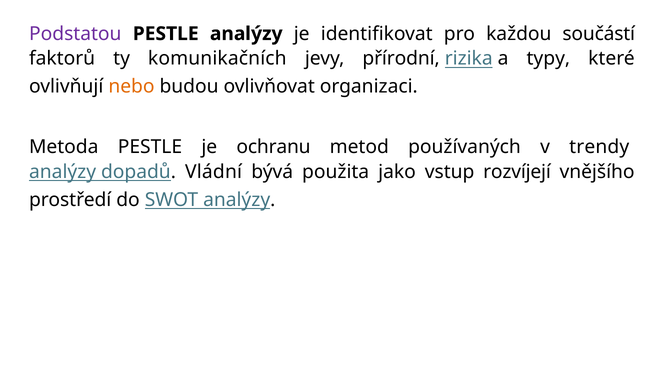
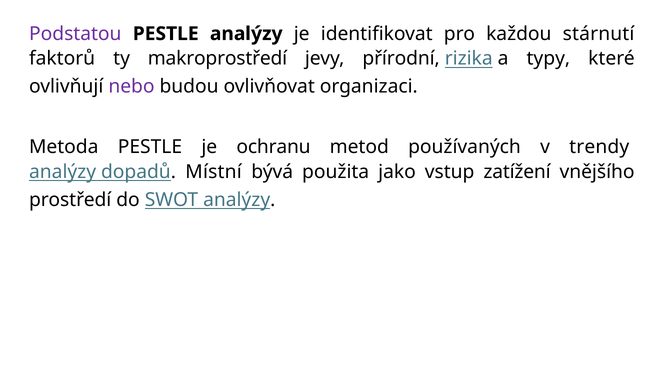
součástí: součástí -> stárnutí (599, 34)
komunikačních: komunikačních -> makroprostředí (217, 59)
nebo colour: orange -> purple (131, 86)
Vládní: Vládní -> Místní (214, 172)
rozvíjejí: rozvíjejí -> zatížení (517, 172)
